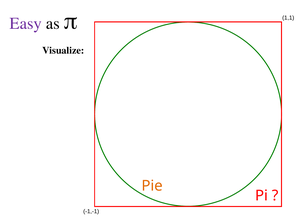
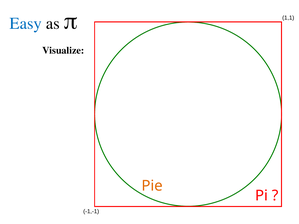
Easy colour: purple -> blue (26, 23)
